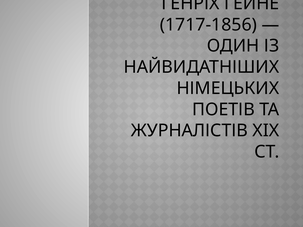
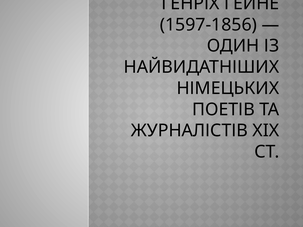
1717-1856: 1717-1856 -> 1597-1856 (208, 25)
